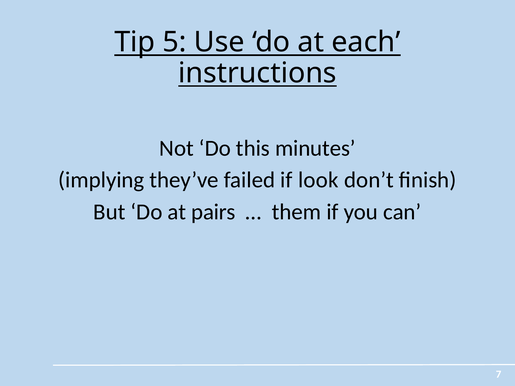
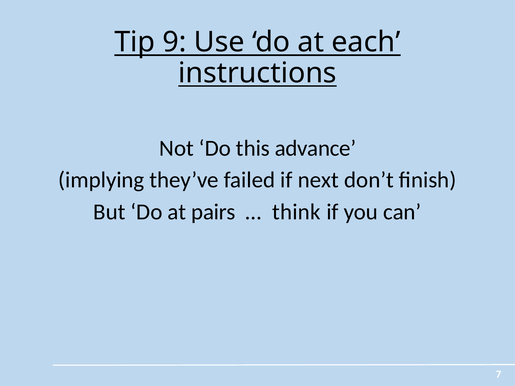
5: 5 -> 9 (175, 42)
minutes: minutes -> advance (315, 148)
look: look -> next (318, 180)
them: them -> think (296, 212)
